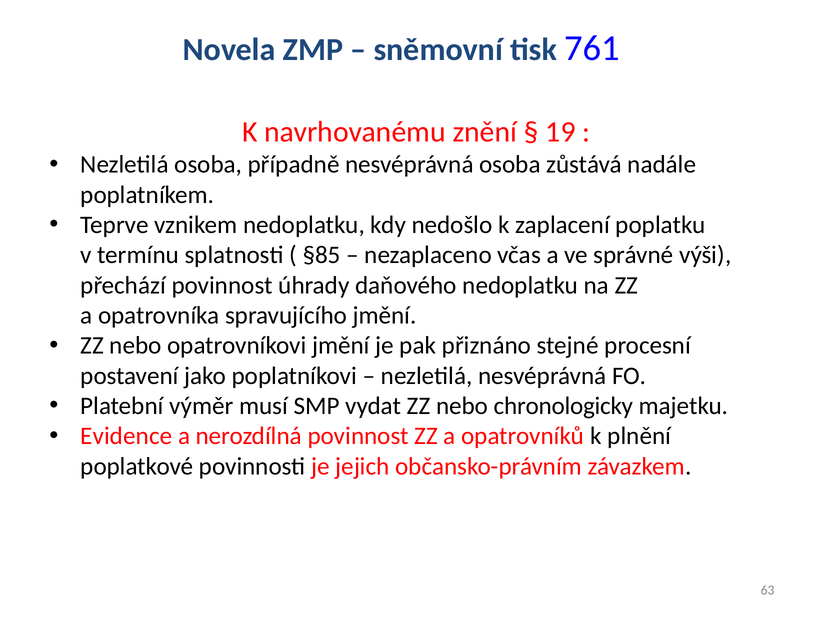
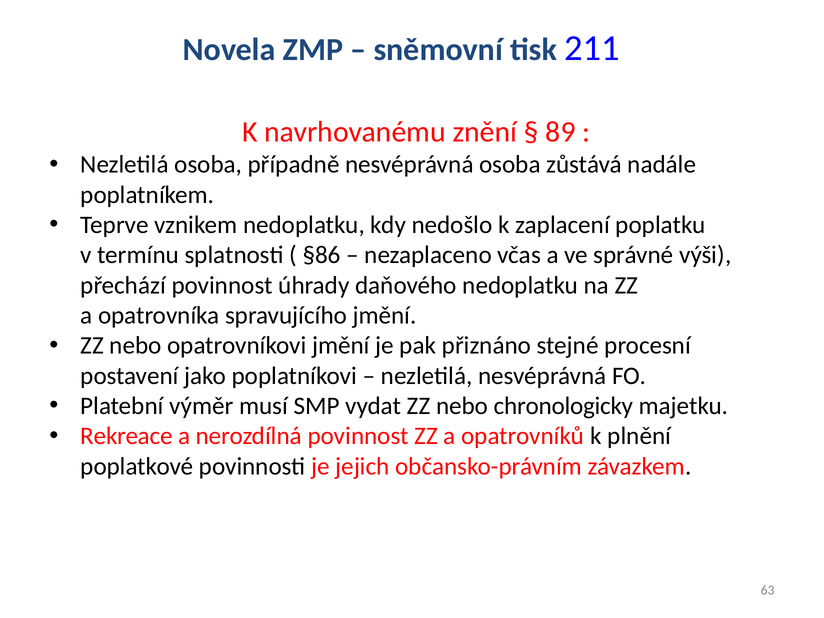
761: 761 -> 211 (592, 48)
19: 19 -> 89 (561, 132)
§85: §85 -> §86 (322, 255)
Evidence: Evidence -> Rekreace (127, 436)
